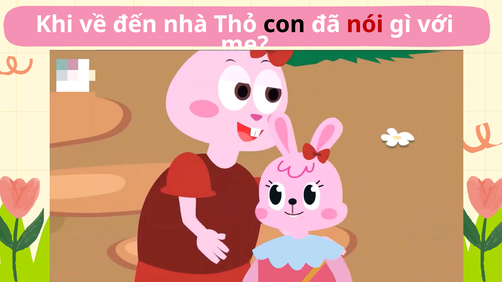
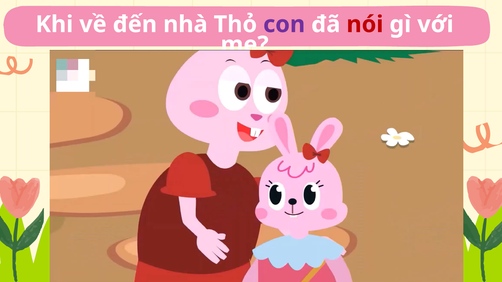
con colour: black -> purple (284, 24)
